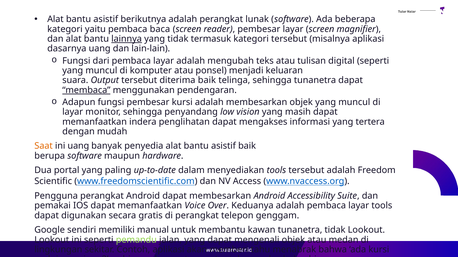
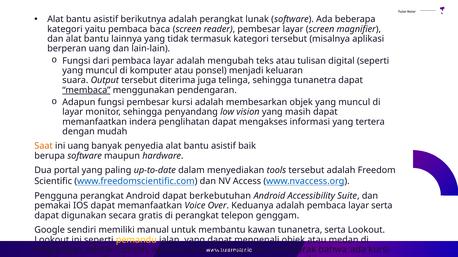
lainnya underline: present -> none (127, 39)
dasarnya: dasarnya -> berperan (67, 49)
diterima baik: baik -> juga (207, 80)
dapat membesarkan: membesarkan -> berkebutuhan (220, 196)
layar tools: tools -> serta (382, 206)
tunanetra tidak: tidak -> serta (335, 231)
pemandu colour: light green -> yellow (136, 240)
